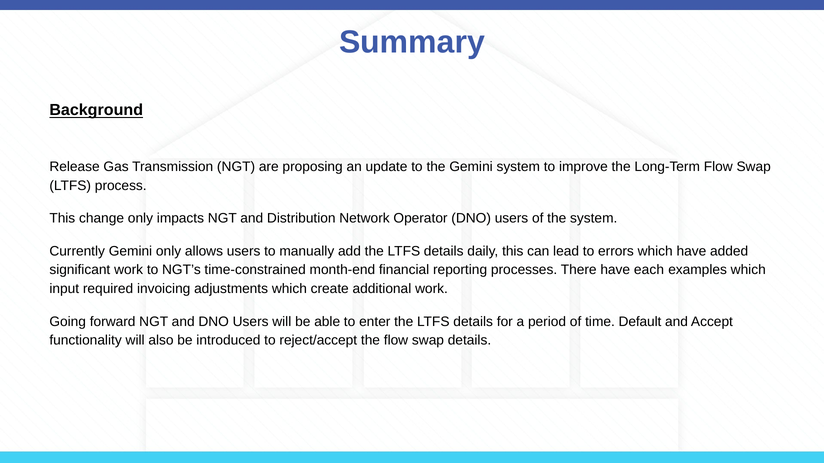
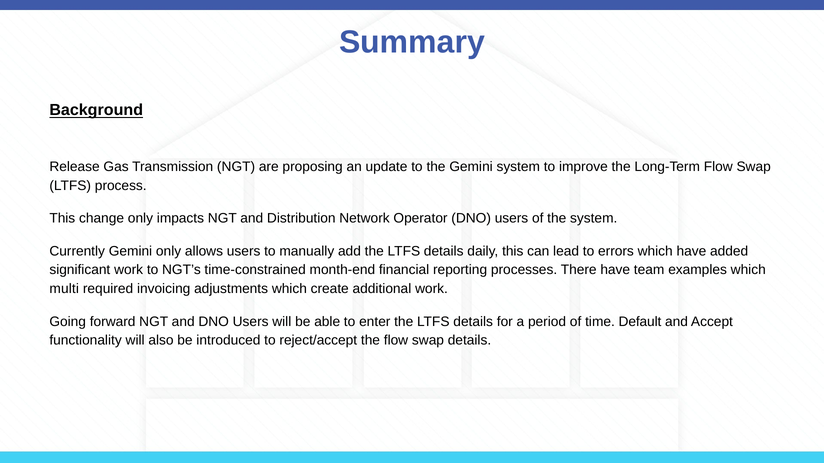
each: each -> team (649, 270)
input: input -> multi (64, 289)
